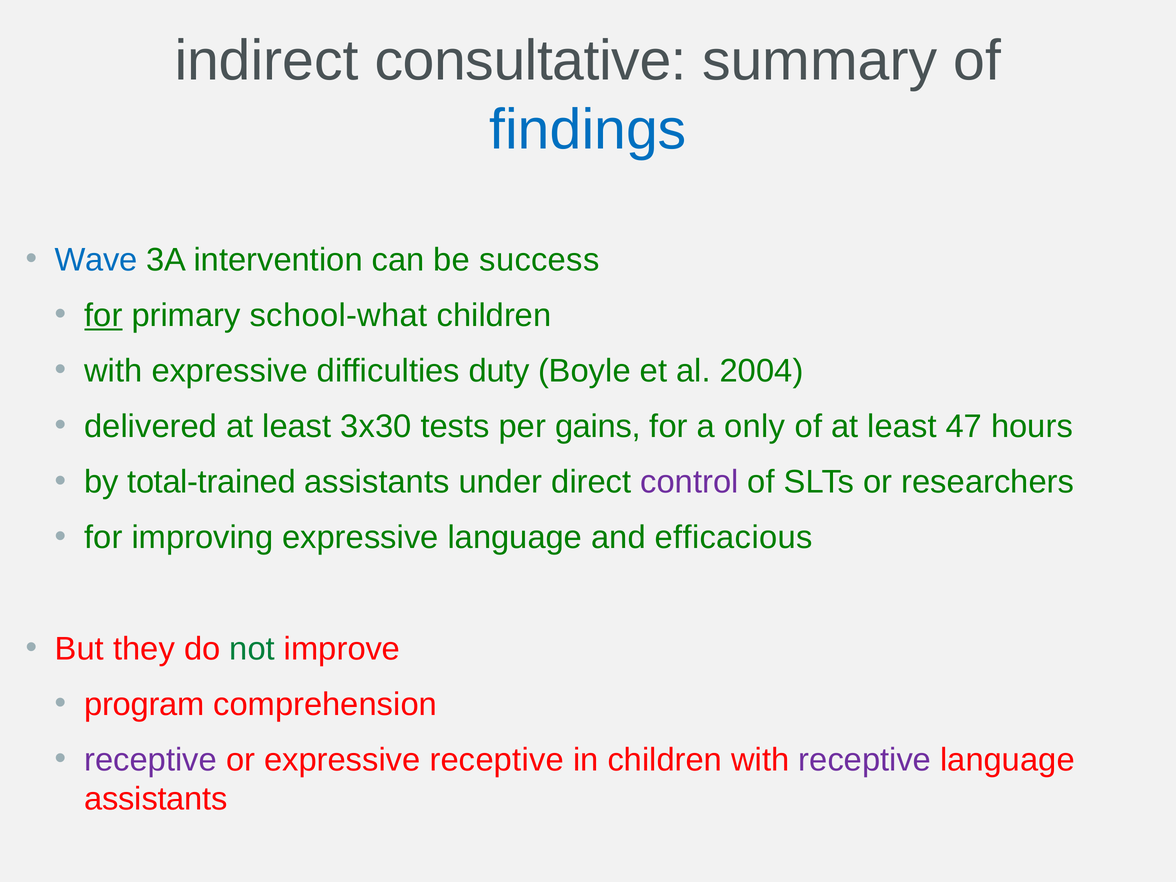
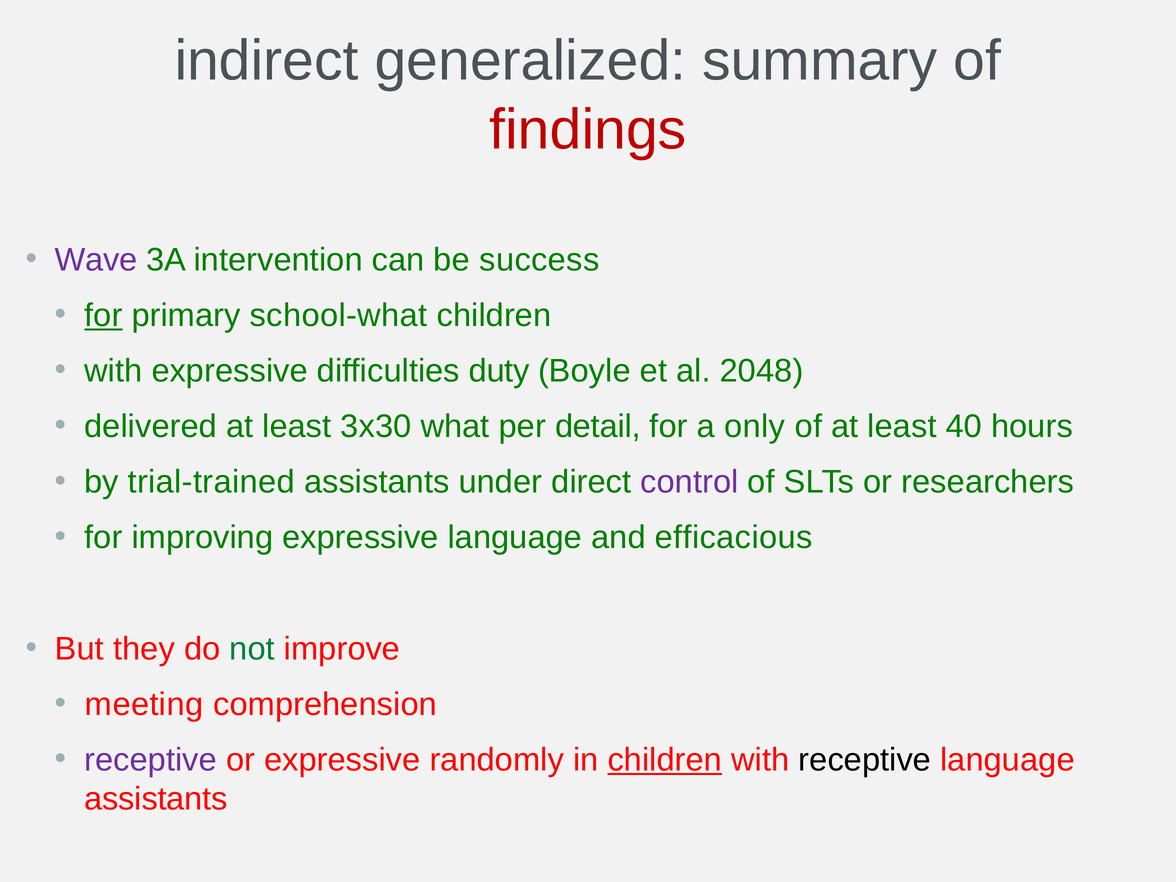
consultative: consultative -> generalized (530, 61)
findings colour: blue -> red (588, 130)
Wave colour: blue -> purple (96, 260)
2004: 2004 -> 2048 (762, 371)
tests: tests -> what (455, 427)
gains: gains -> detail (598, 427)
47: 47 -> 40 (964, 427)
total-trained: total-trained -> trial-trained (211, 482)
program: program -> meeting (144, 704)
expressive receptive: receptive -> randomly (497, 760)
children underline: none -> present (665, 760)
receptive colour: purple -> black (865, 760)
